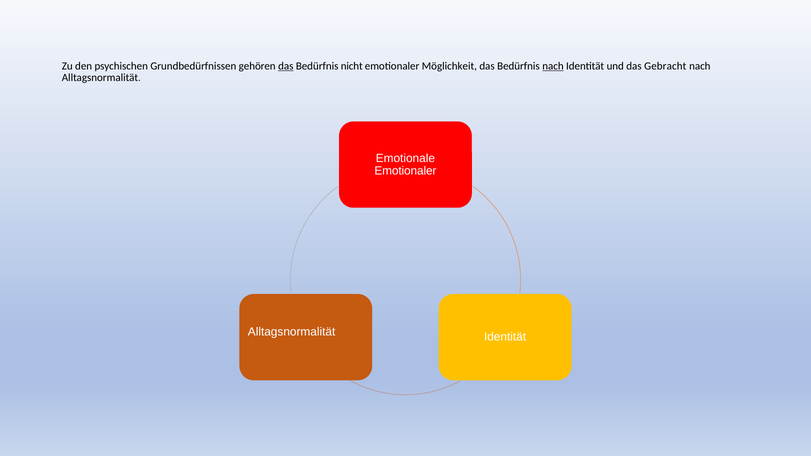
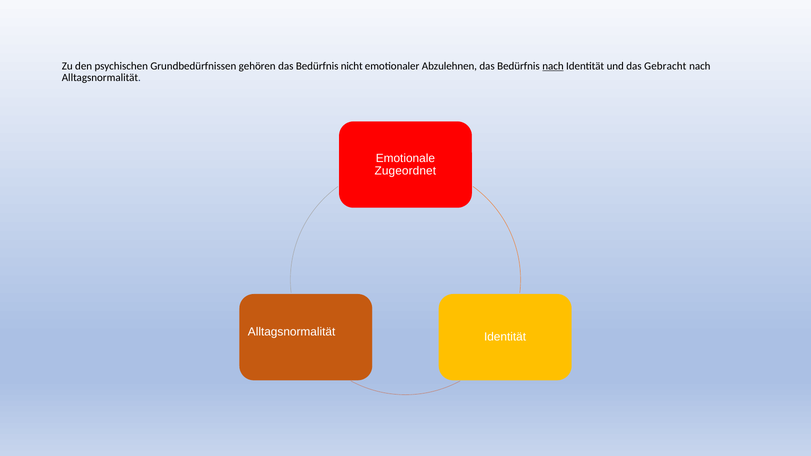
das underline: present -> none (286, 66)
Möglichkeit: Möglichkeit -> Abzulehnen (449, 66)
Emotionaler: Emotionaler -> Zugeordnet (405, 171)
